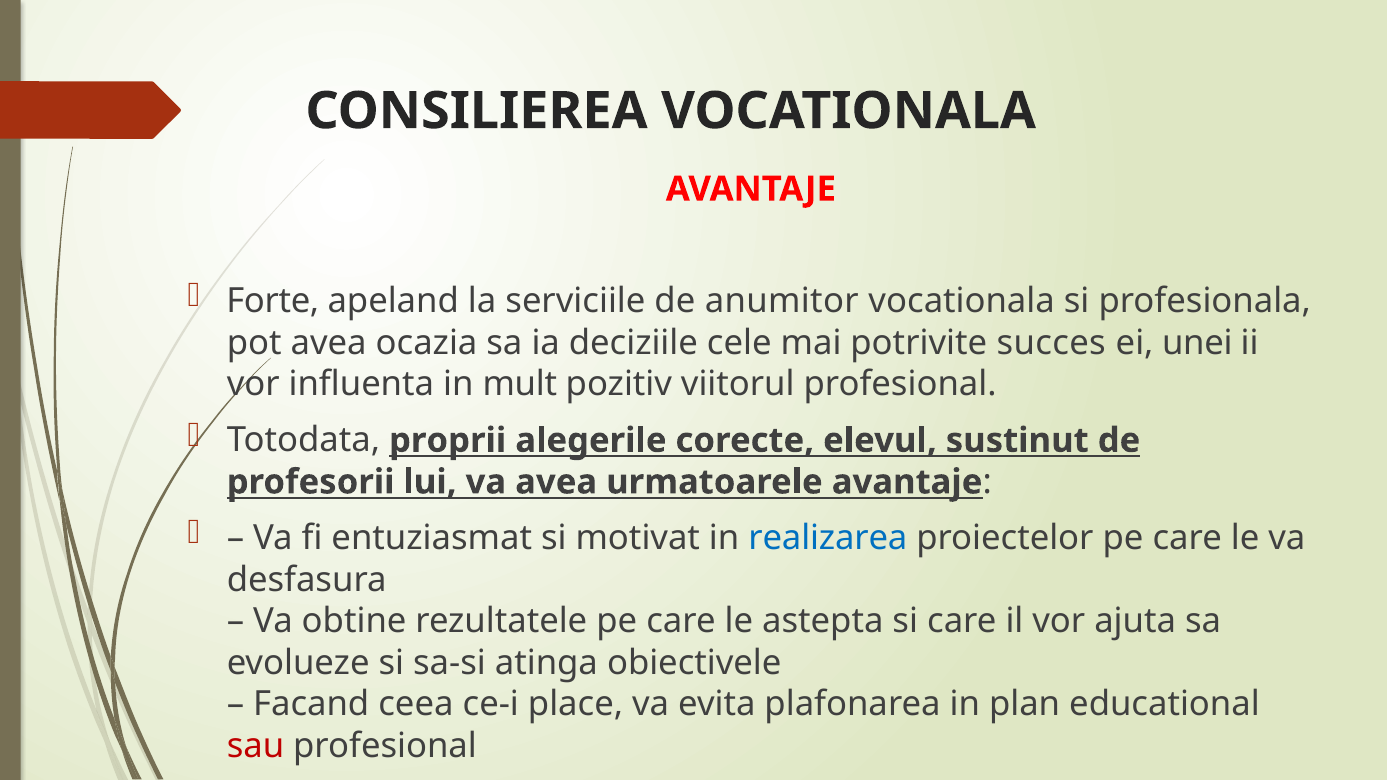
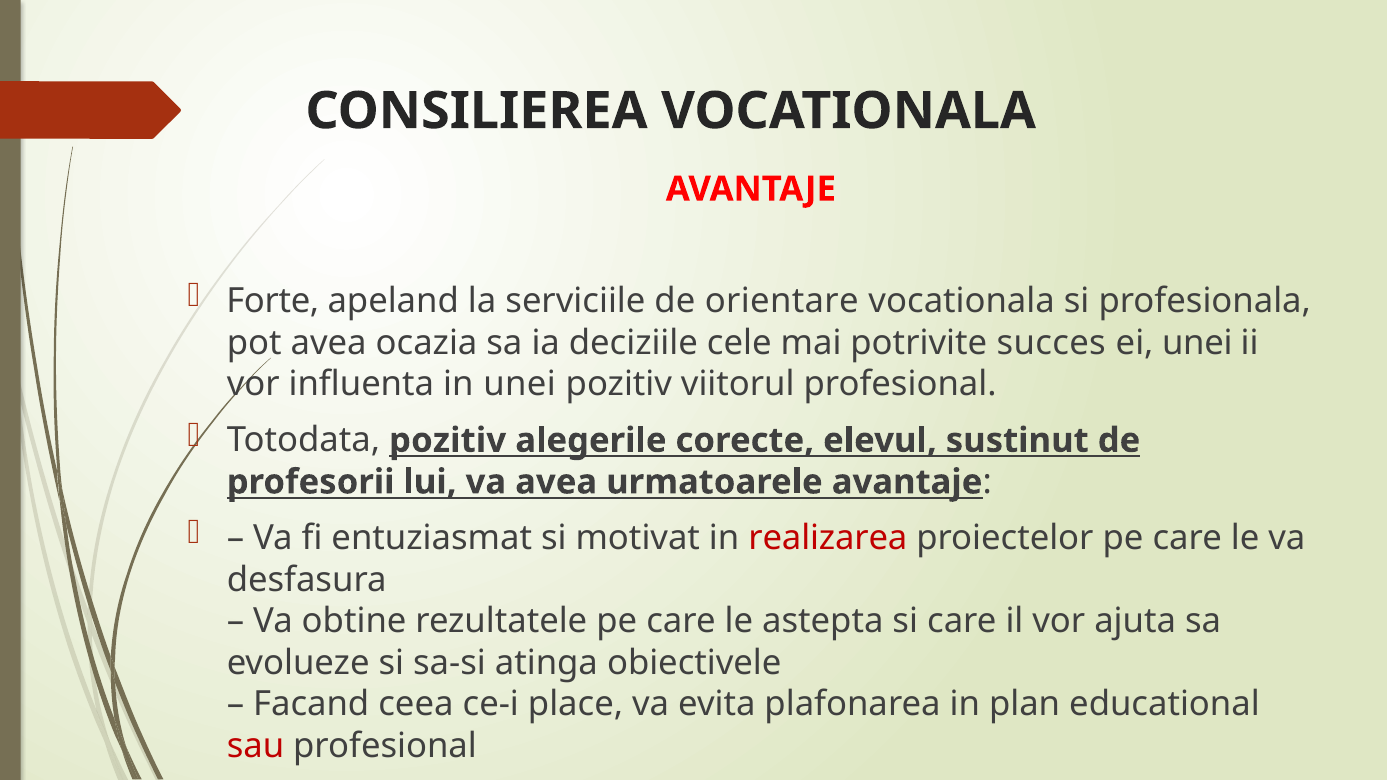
anumitor: anumitor -> orientare (782, 301)
in mult: mult -> unei (519, 384)
Totodata proprii: proprii -> pozitiv (448, 441)
realizarea colour: blue -> red (828, 538)
